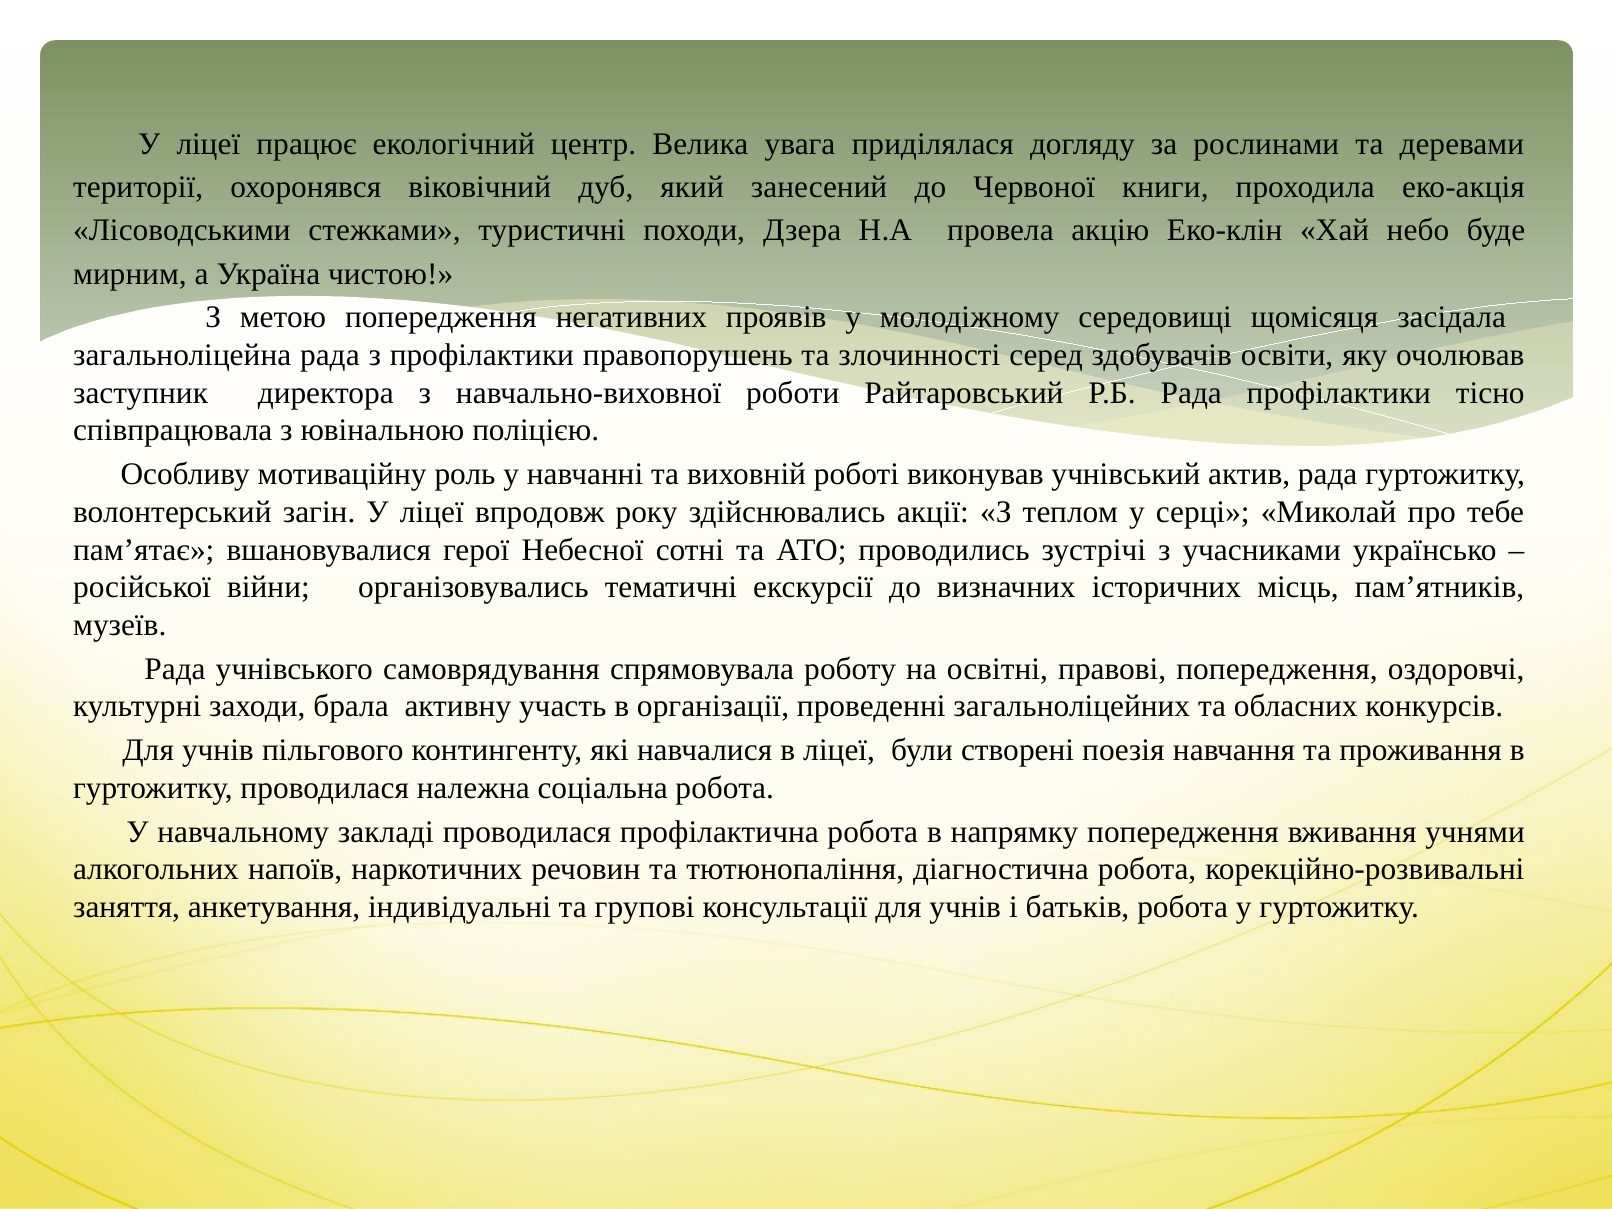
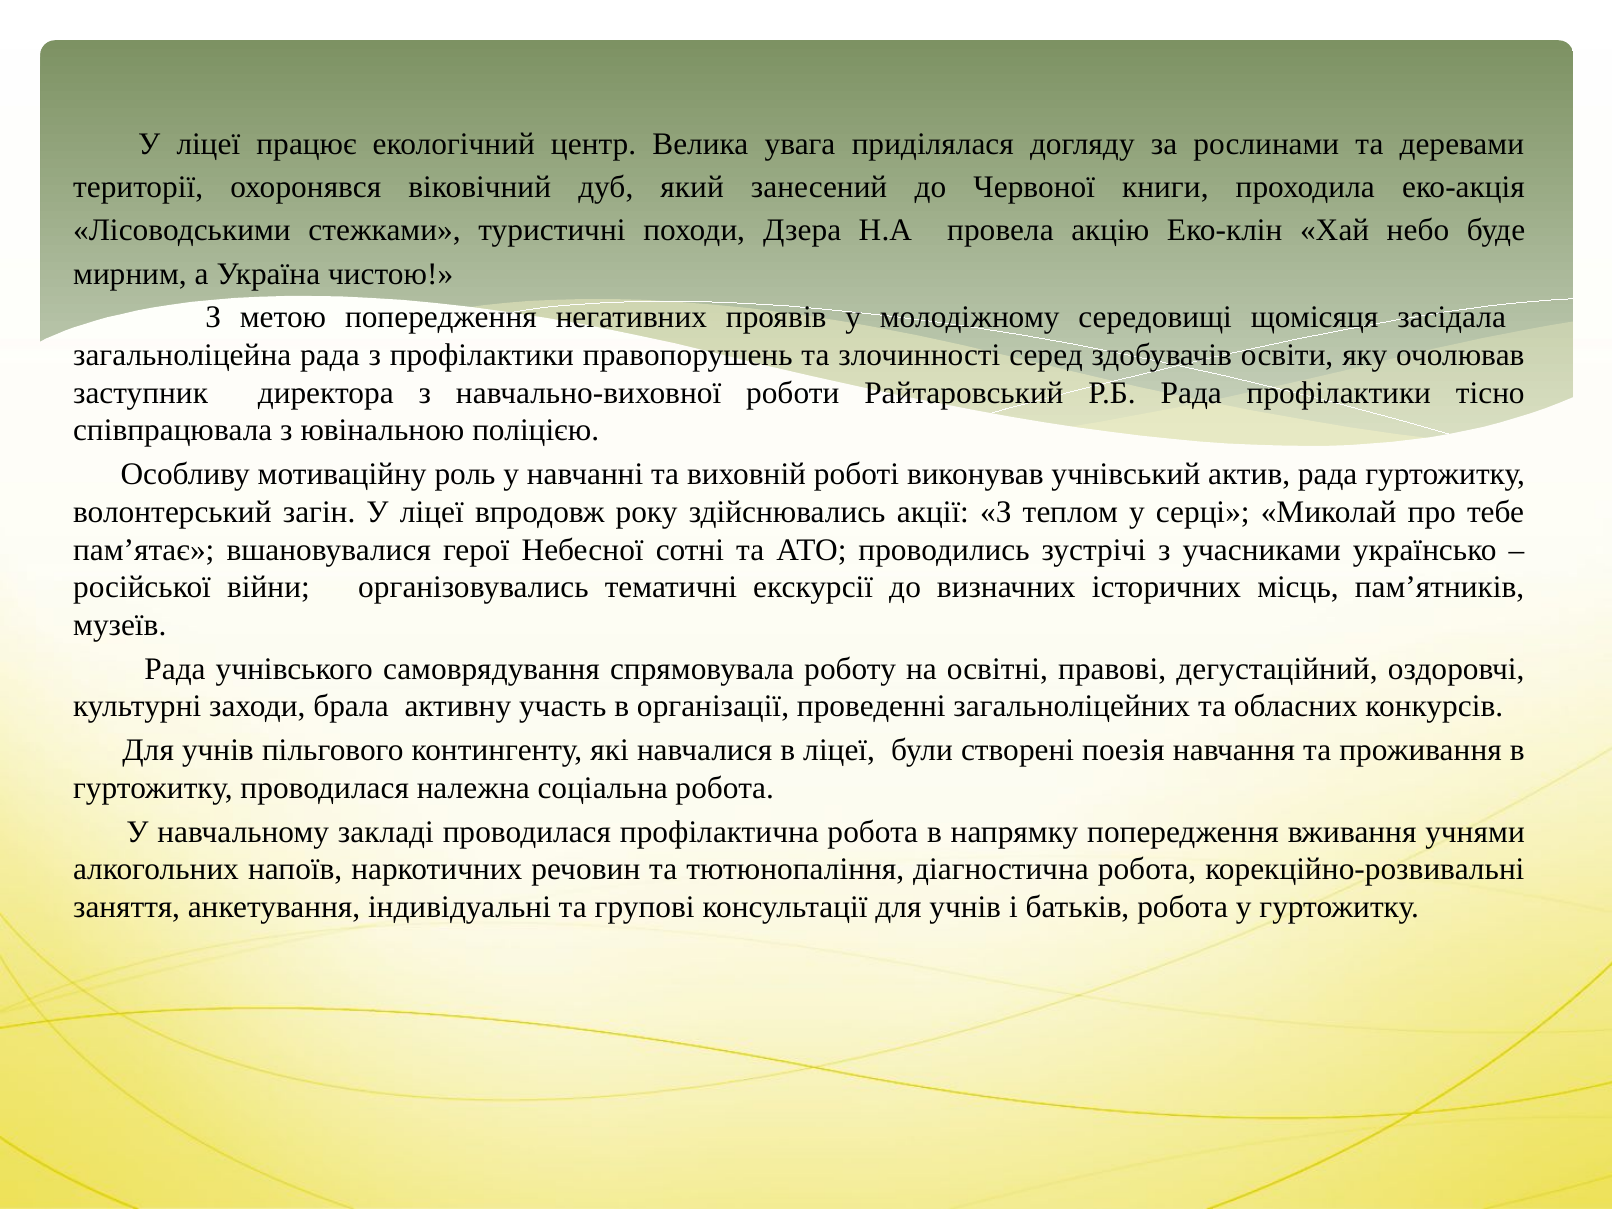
правові попередження: попередження -> дегустаційний (1277, 669)
